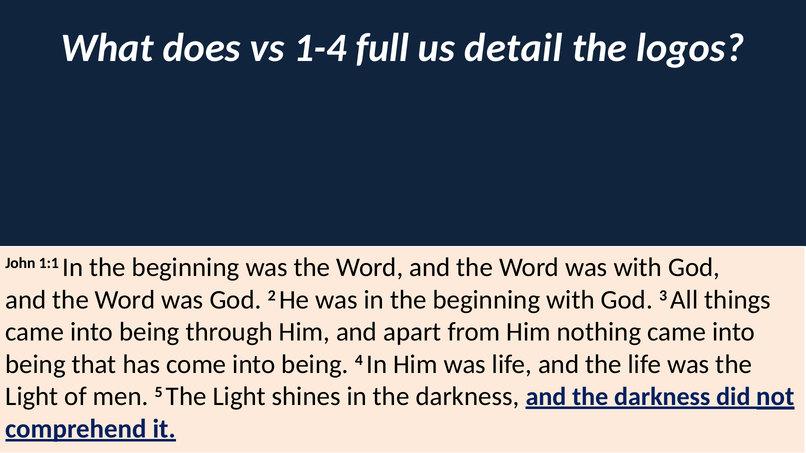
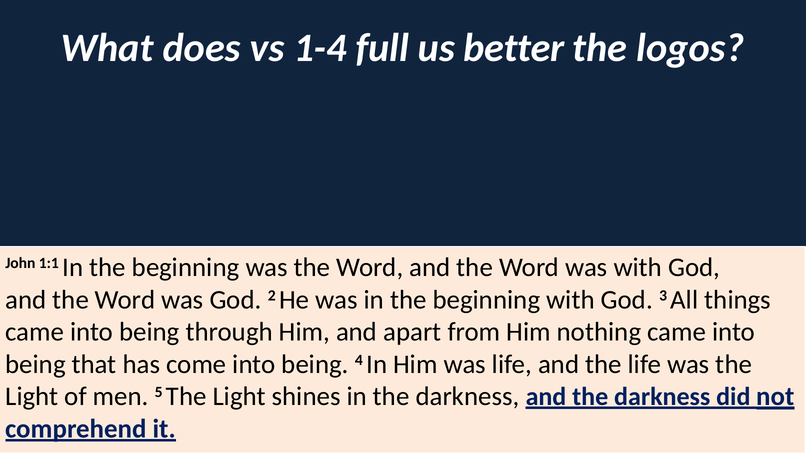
detail: detail -> better (514, 48)
